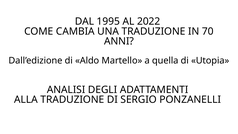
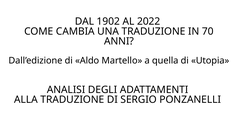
1995: 1995 -> 1902 (108, 21)
